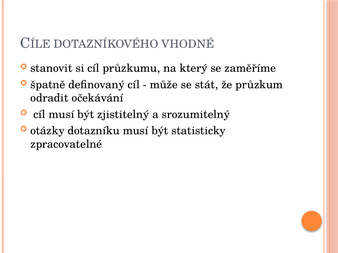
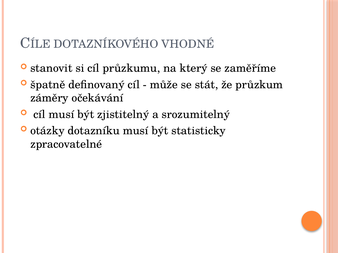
odradit: odradit -> záměry (49, 98)
